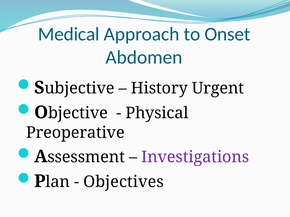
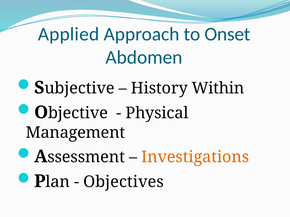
Medical: Medical -> Applied (69, 34)
Urgent: Urgent -> Within (218, 88)
Preoperative: Preoperative -> Management (75, 133)
Investigations colour: purple -> orange (195, 157)
